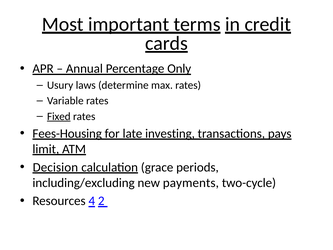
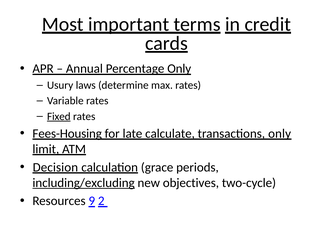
investing: investing -> calculate (170, 133)
transactions pays: pays -> only (280, 133)
including/excluding underline: none -> present (84, 183)
payments: payments -> objectives (191, 183)
4: 4 -> 9 (92, 201)
